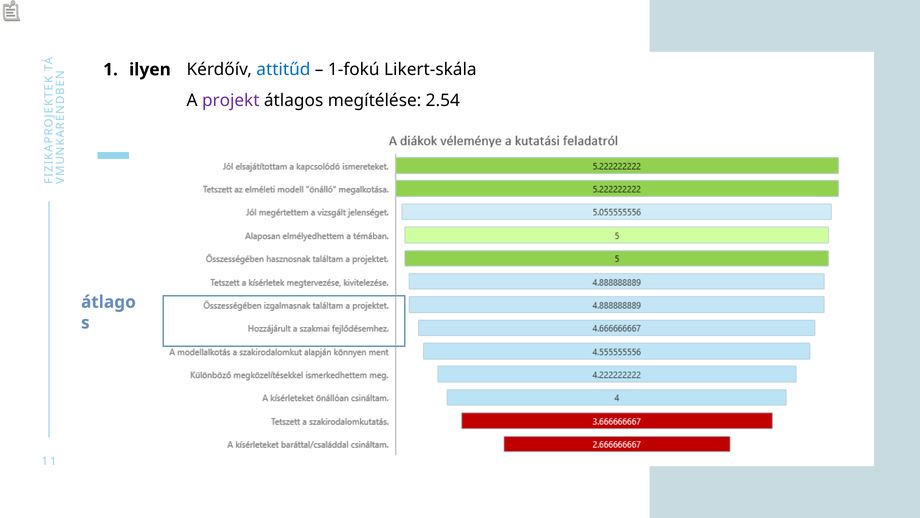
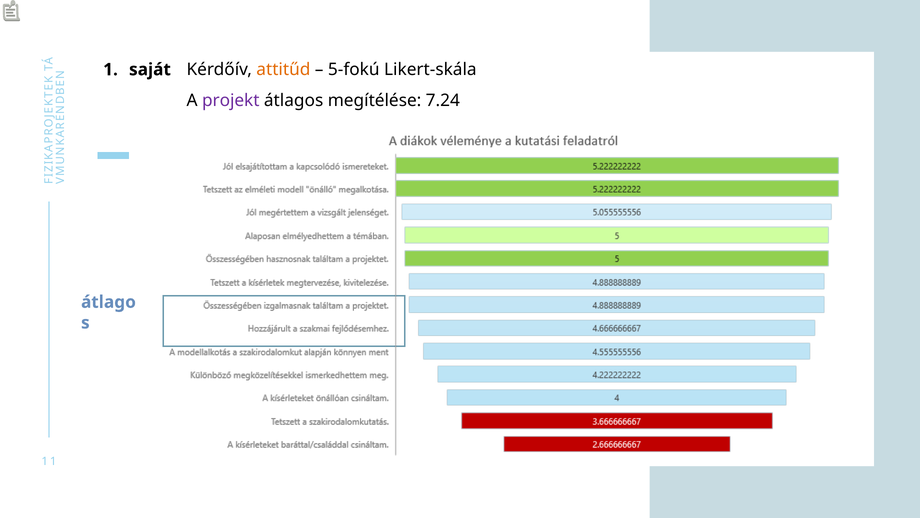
ilyen: ilyen -> saját (150, 70)
attitűd colour: blue -> orange (283, 70)
1-fokú: 1-fokú -> 5-fokú (354, 70)
2.54: 2.54 -> 7.24 (443, 101)
